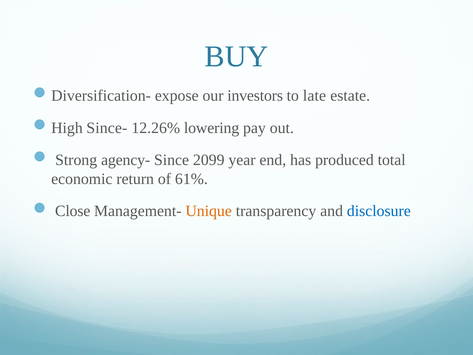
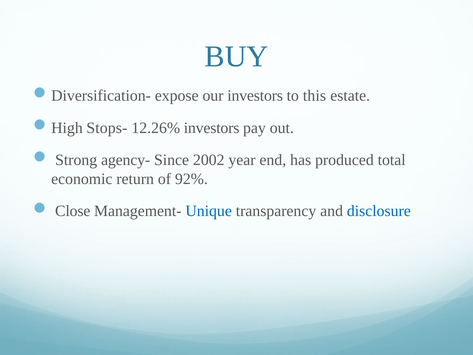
late: late -> this (314, 96)
Since-: Since- -> Stops- (107, 128)
12.26% lowering: lowering -> investors (212, 128)
2099: 2099 -> 2002 (209, 160)
61%: 61% -> 92% (191, 179)
Unique colour: orange -> blue (209, 211)
